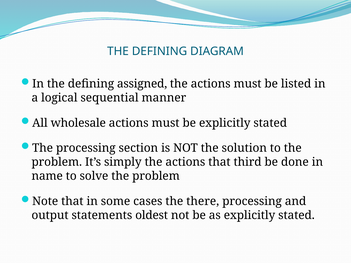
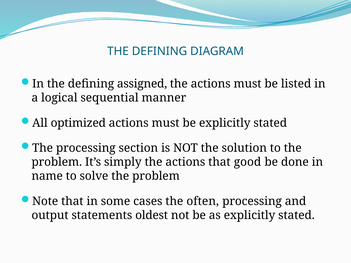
wholesale: wholesale -> optimized (78, 123)
third: third -> good (247, 162)
there: there -> often (203, 201)
